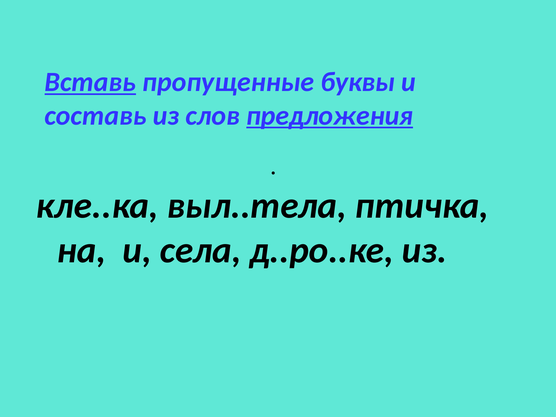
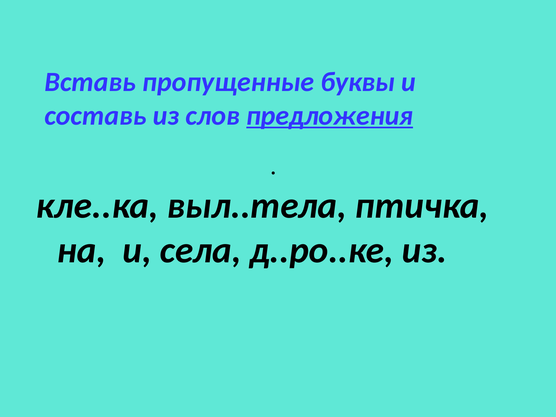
Вставь underline: present -> none (90, 82)
